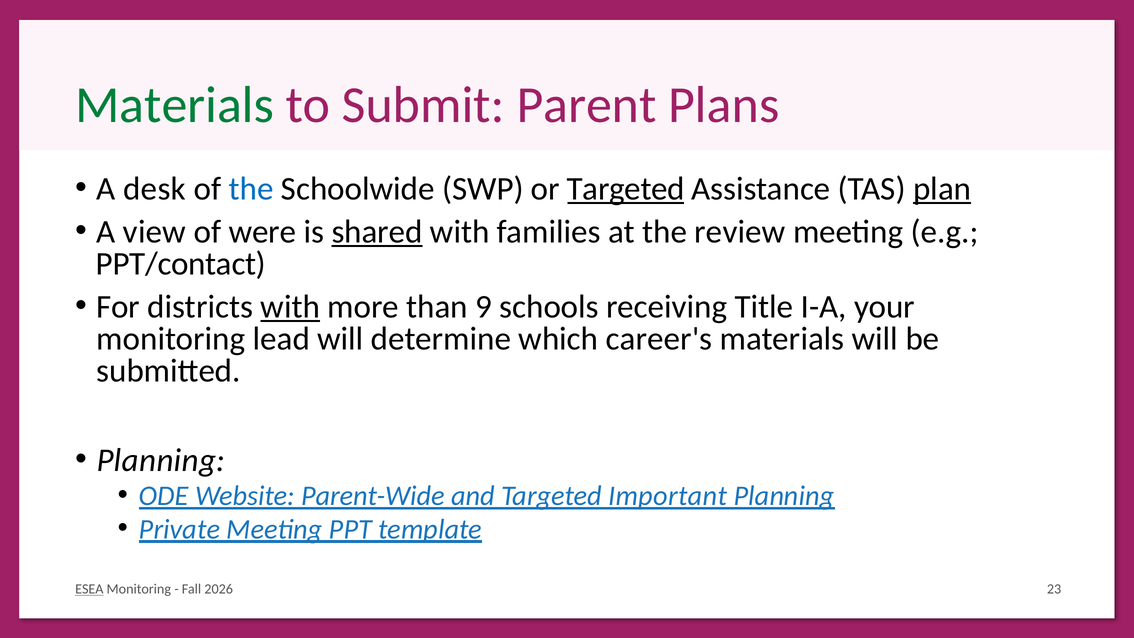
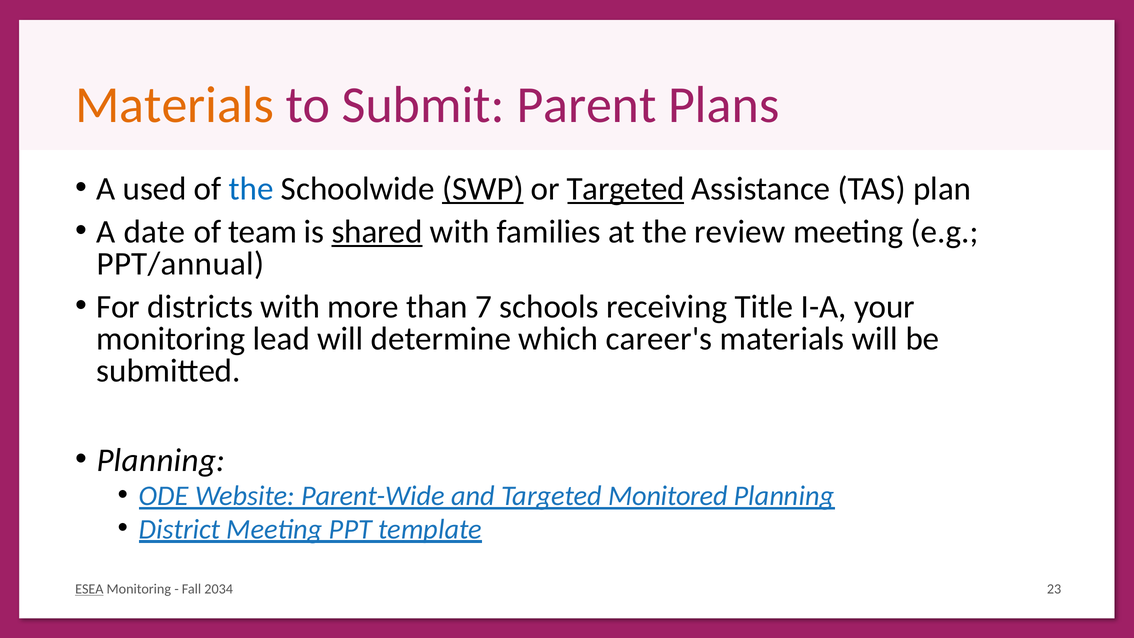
Materials colour: green -> orange (175, 105)
desk: desk -> used (155, 189)
SWP underline: none -> present (483, 189)
plan underline: present -> none (942, 189)
view: view -> date (154, 232)
were: were -> team (263, 232)
PPT/contact: PPT/contact -> PPT/annual (181, 264)
with underline: present -> none (290, 307)
9: 9 -> 7 (484, 307)
Important: Important -> Monitored (668, 496)
Private: Private -> District (180, 529)
2026: 2026 -> 2034 (219, 589)
